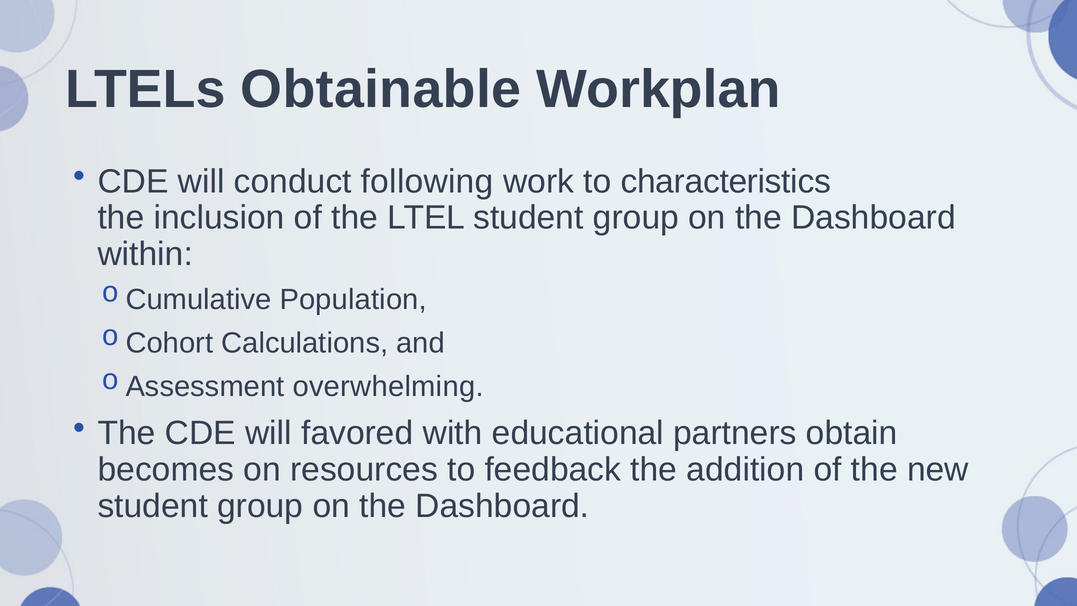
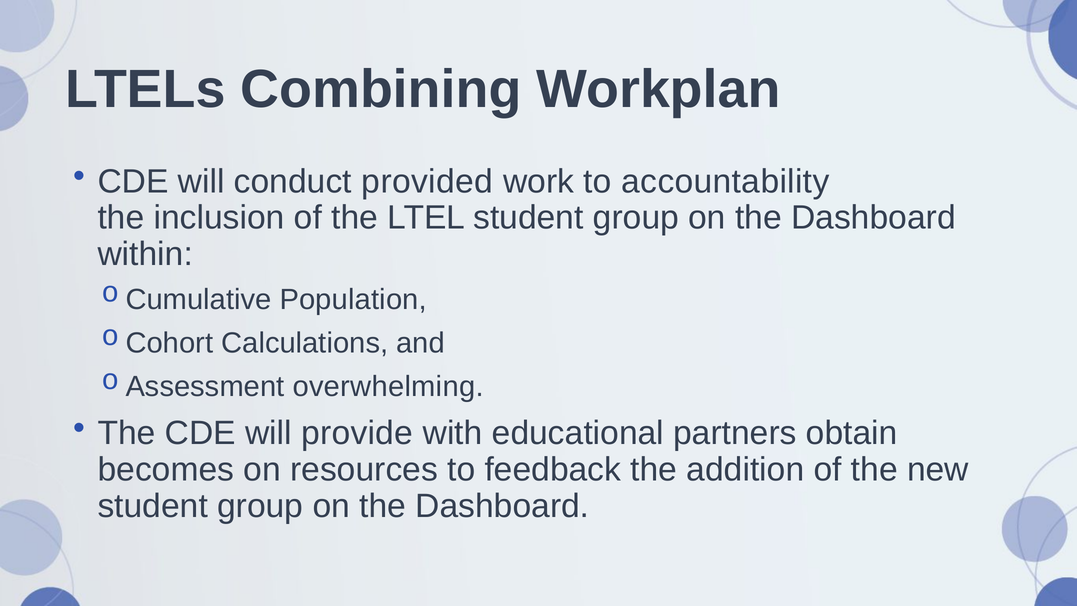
Obtainable: Obtainable -> Combining (381, 90)
following: following -> provided (427, 181)
characteristics: characteristics -> accountability (725, 181)
favored: favored -> provide (357, 433)
